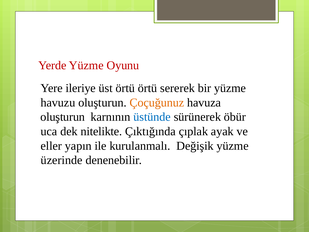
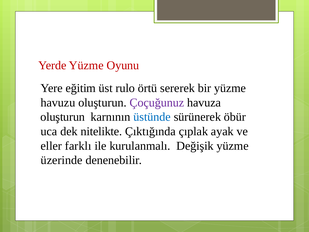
ileriye: ileriye -> eğitim (81, 88)
üst örtü: örtü -> rulo (125, 88)
Çoçuğunuz colour: orange -> purple (157, 102)
yapın: yapın -> farklı (78, 146)
